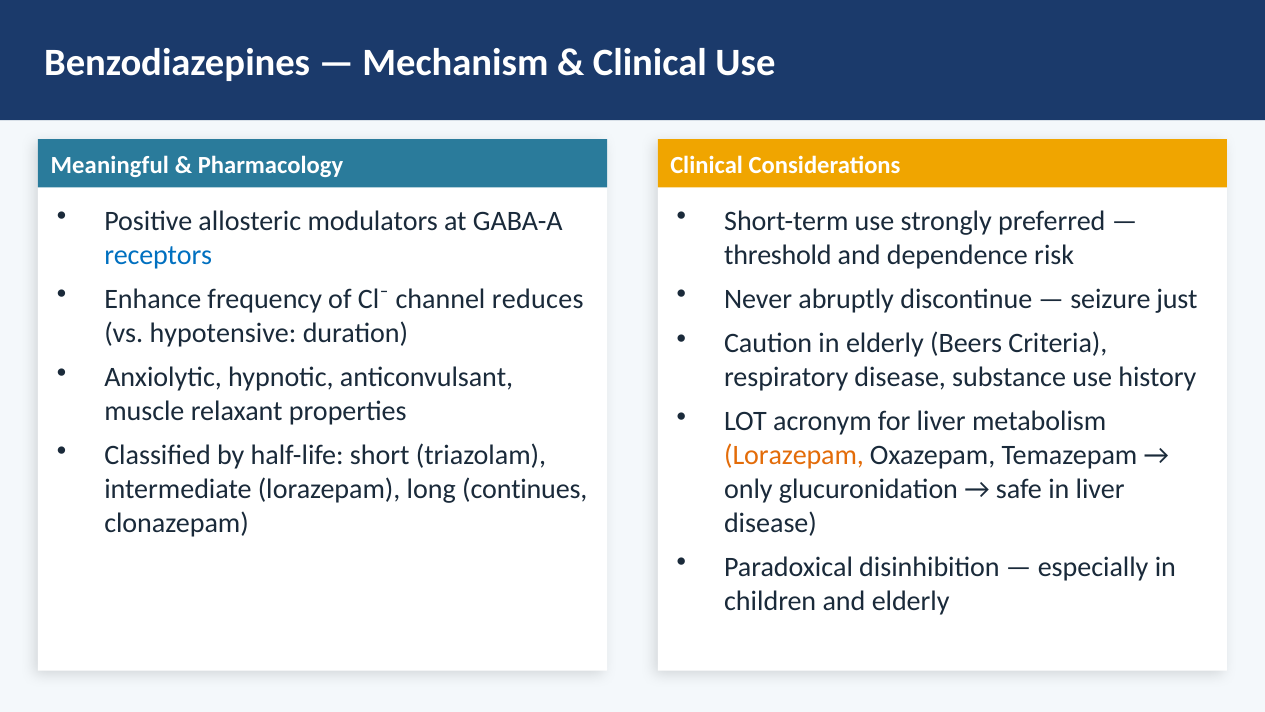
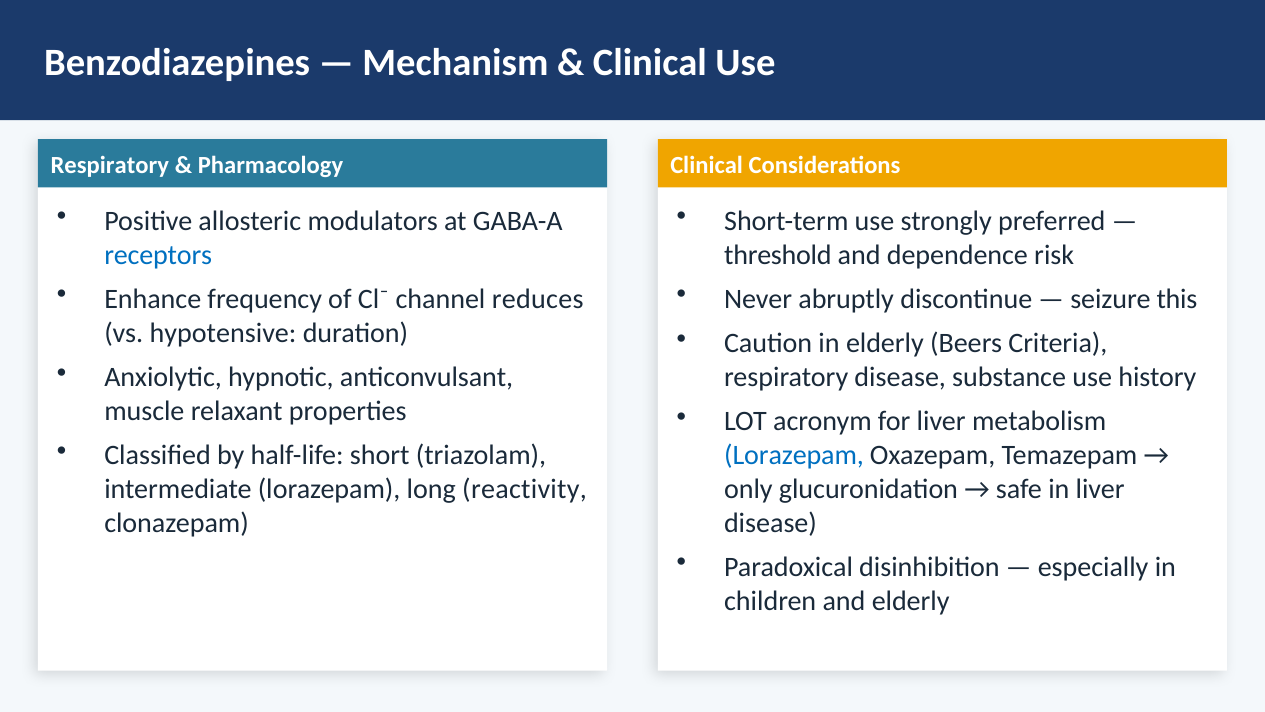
Meaningful: Meaningful -> Respiratory (110, 165)
just: just -> this (1177, 299)
Lorazepam colour: orange -> blue (794, 455)
continues: continues -> reactivity (525, 489)
